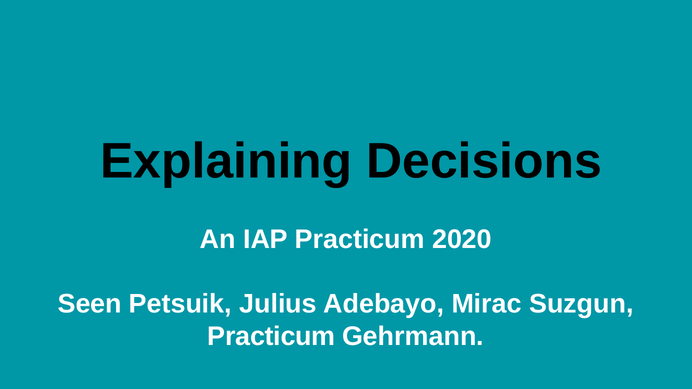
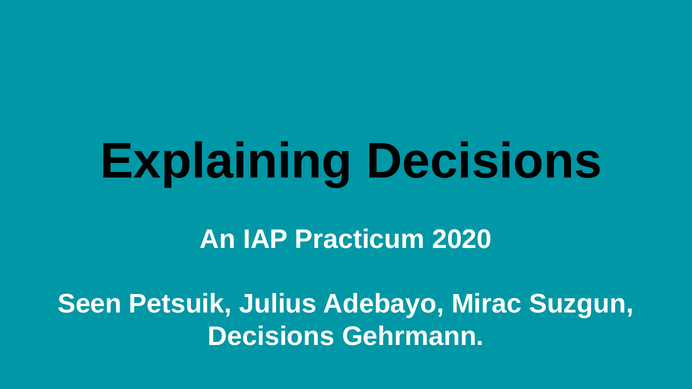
Practicum: Practicum -> Decisions (271, 336)
